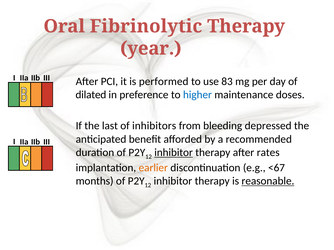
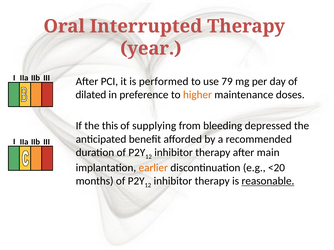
Fibrinolytic: Fibrinolytic -> Interrupted (146, 26)
83: 83 -> 79 (227, 81)
higher colour: blue -> orange (197, 95)
last: last -> this (110, 126)
inhibitors: inhibitors -> supplying (154, 126)
inhibitor underline: present -> none (174, 153)
rates: rates -> main (268, 153)
<67: <67 -> <20 (277, 168)
